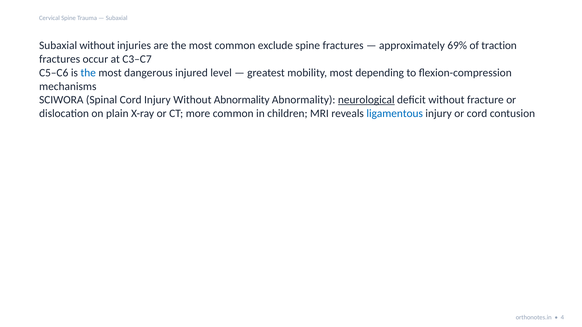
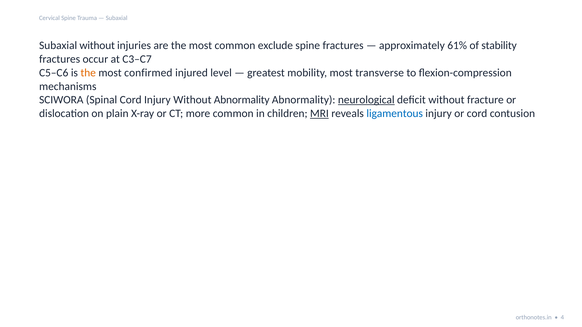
69%: 69% -> 61% (457, 46)
traction: traction -> stability (499, 46)
the colour: blue -> orange (88, 73)
dangerous: dangerous -> confirmed (148, 73)
depending: depending -> transverse (380, 73)
MRI underline: none -> present (319, 114)
